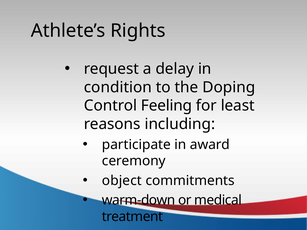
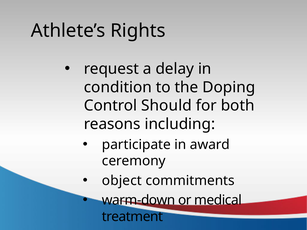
Feeling: Feeling -> Should (166, 106)
least: least -> both (238, 106)
